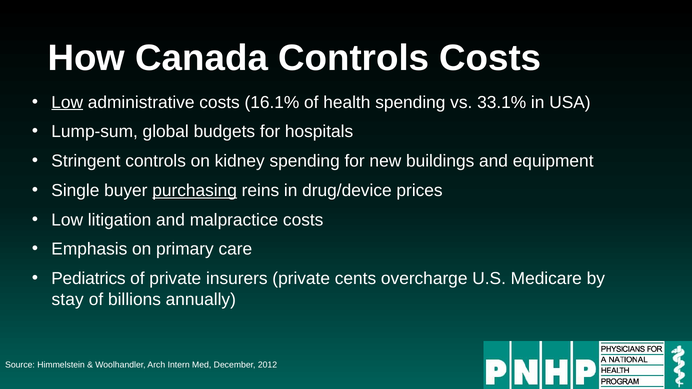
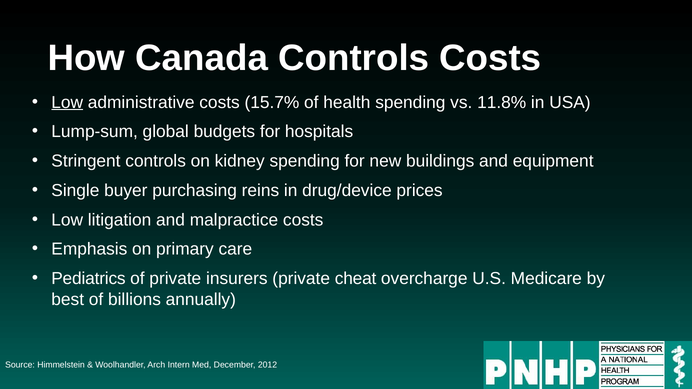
16.1%: 16.1% -> 15.7% (272, 102)
33.1%: 33.1% -> 11.8% (502, 102)
purchasing underline: present -> none (195, 191)
cents: cents -> cheat (356, 279)
stay: stay -> best (68, 300)
